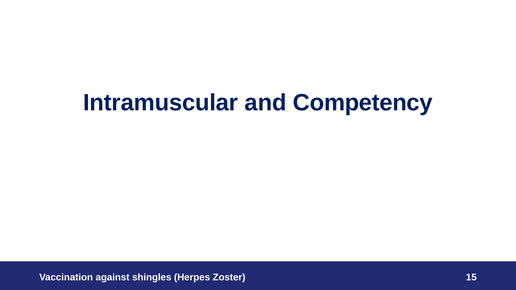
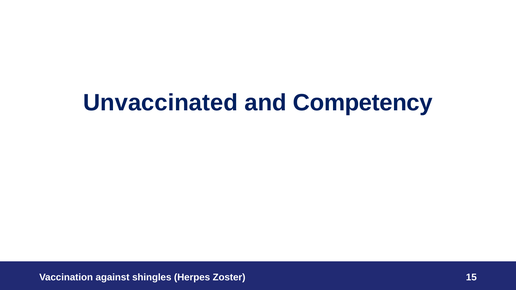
Intramuscular: Intramuscular -> Unvaccinated (160, 103)
